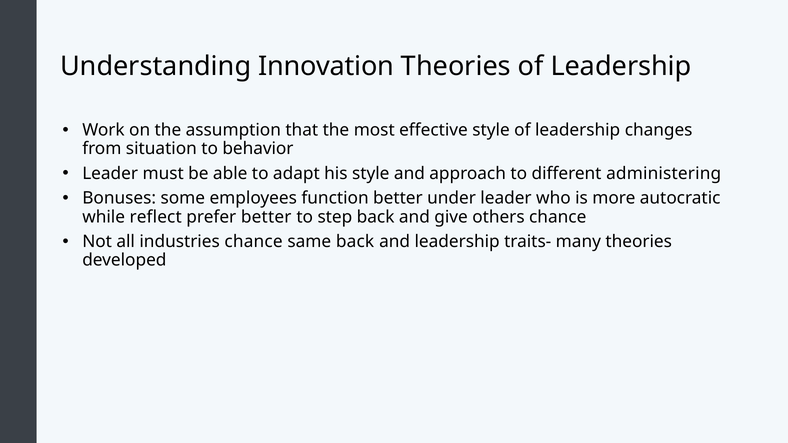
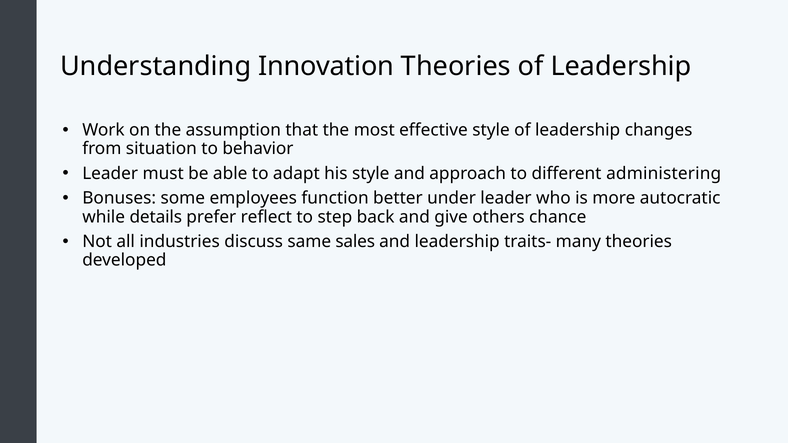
reflect: reflect -> details (156, 217)
prefer better: better -> reflect (266, 217)
industries chance: chance -> discuss (254, 242)
same back: back -> sales (355, 242)
